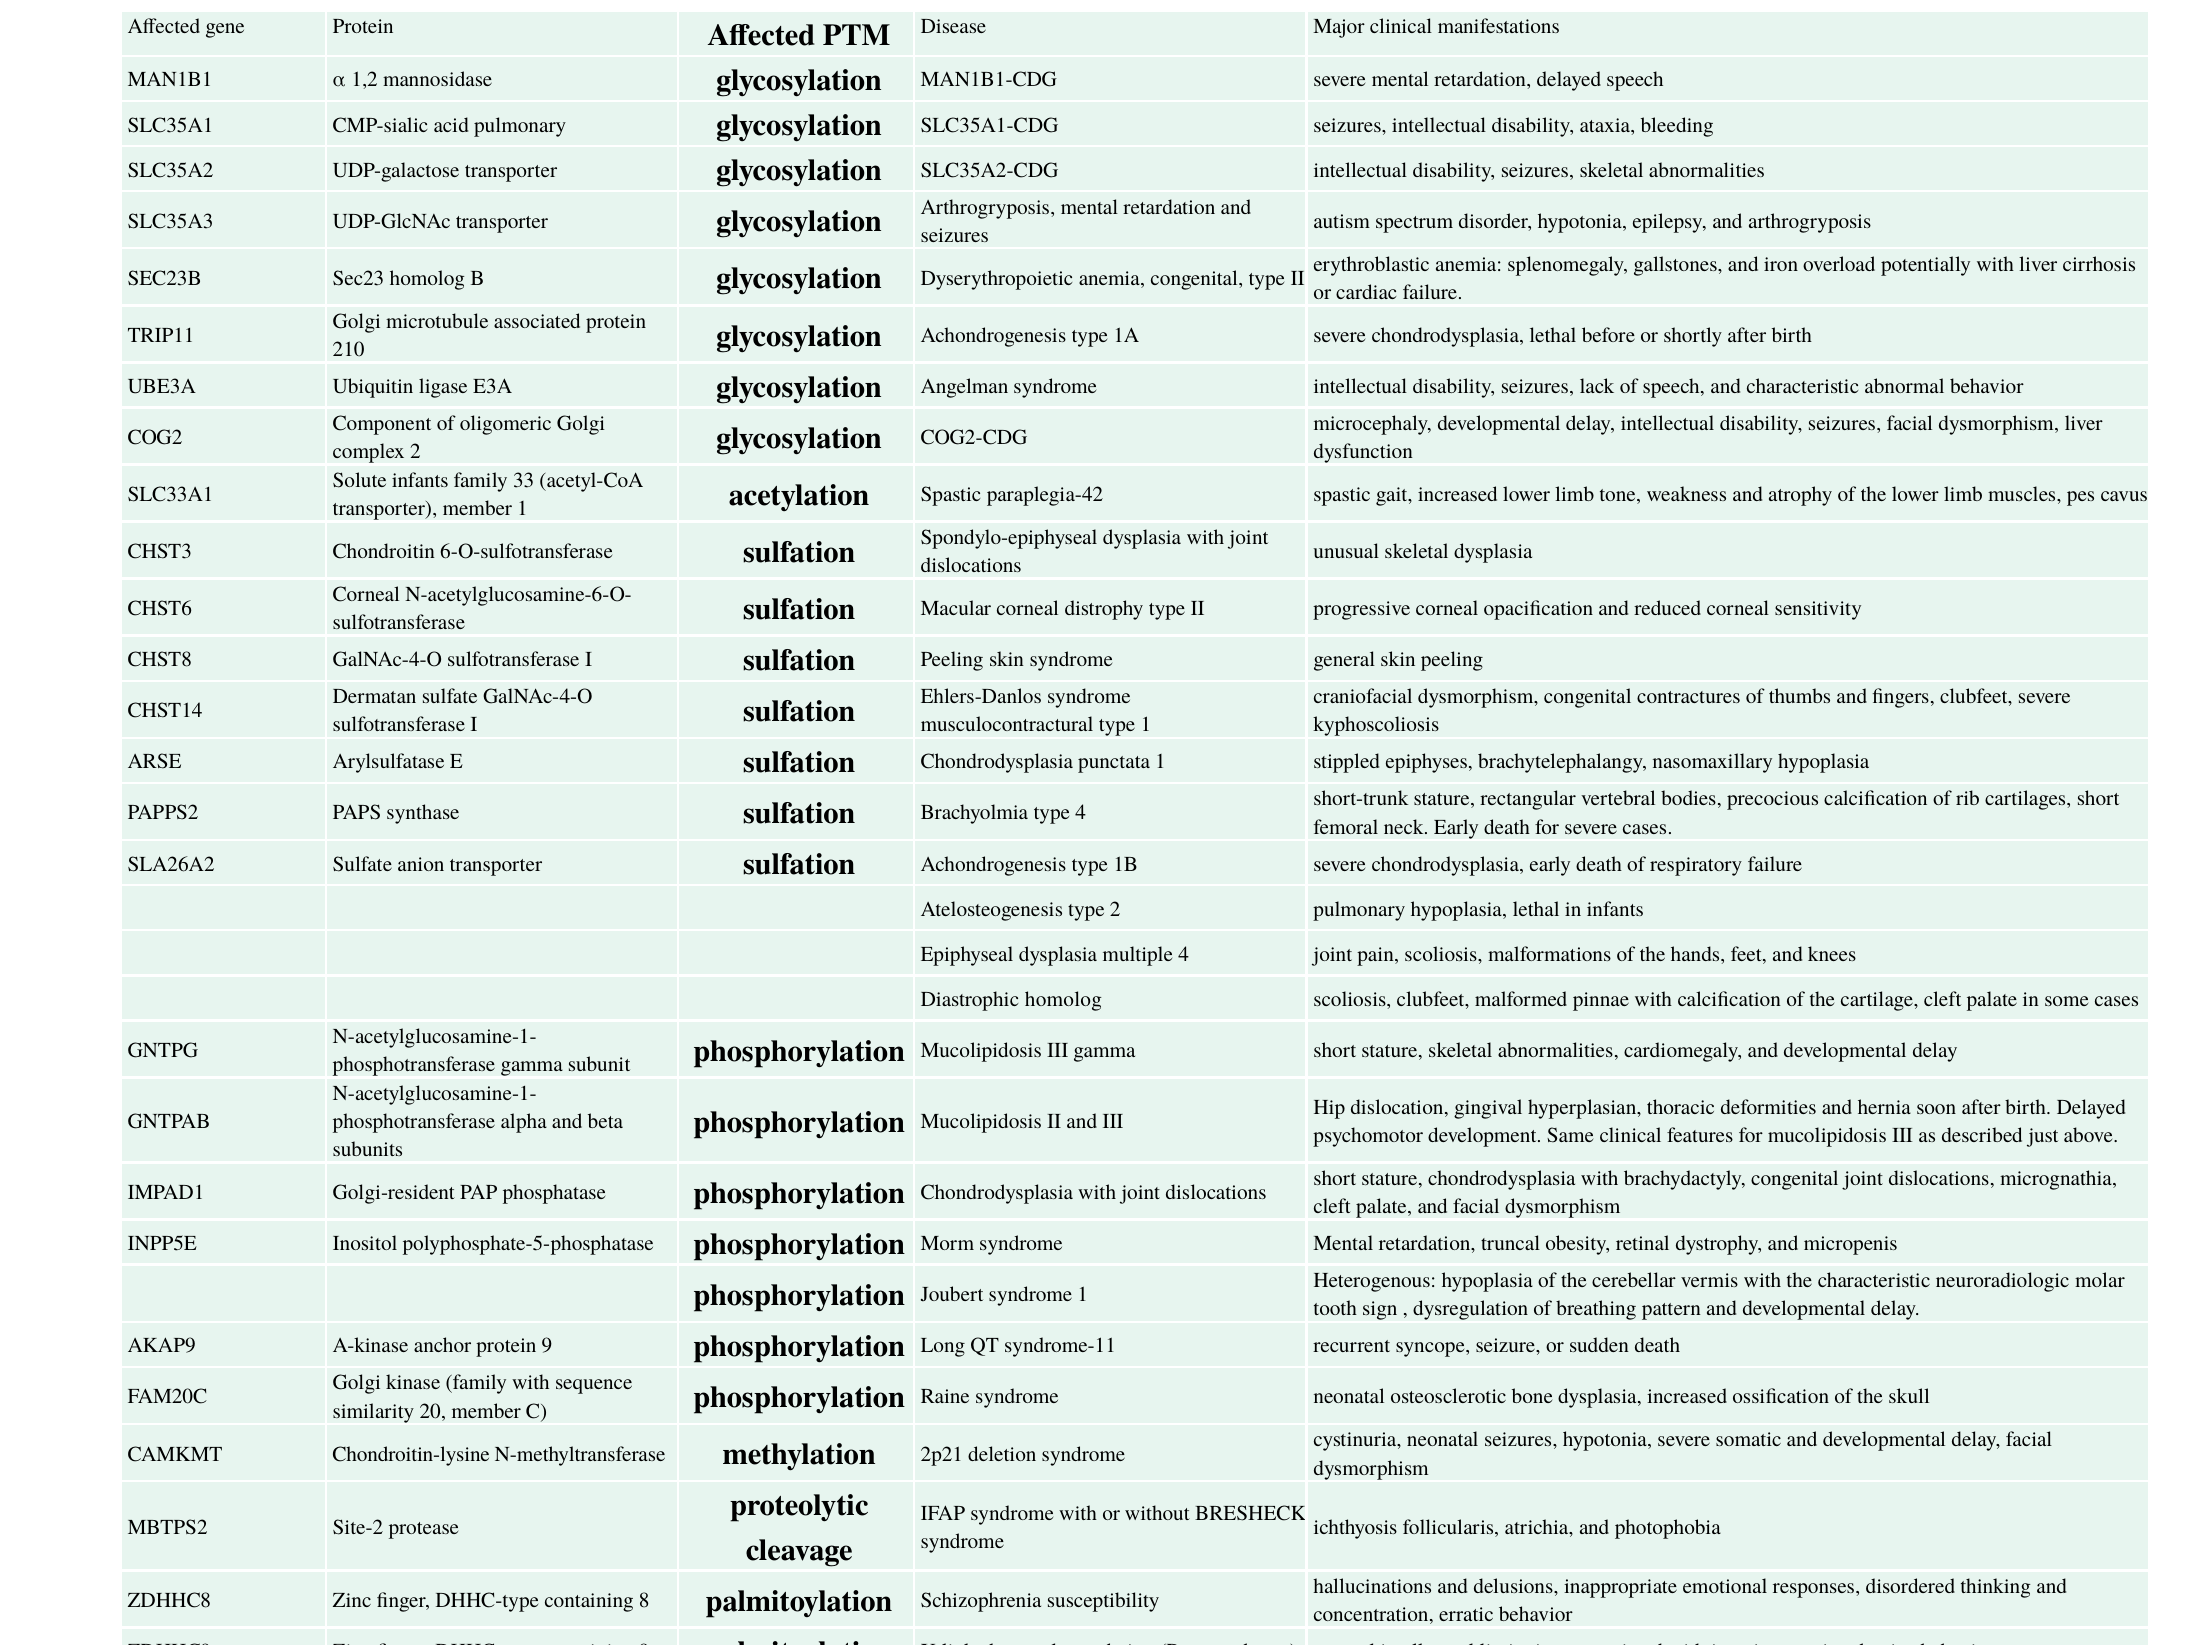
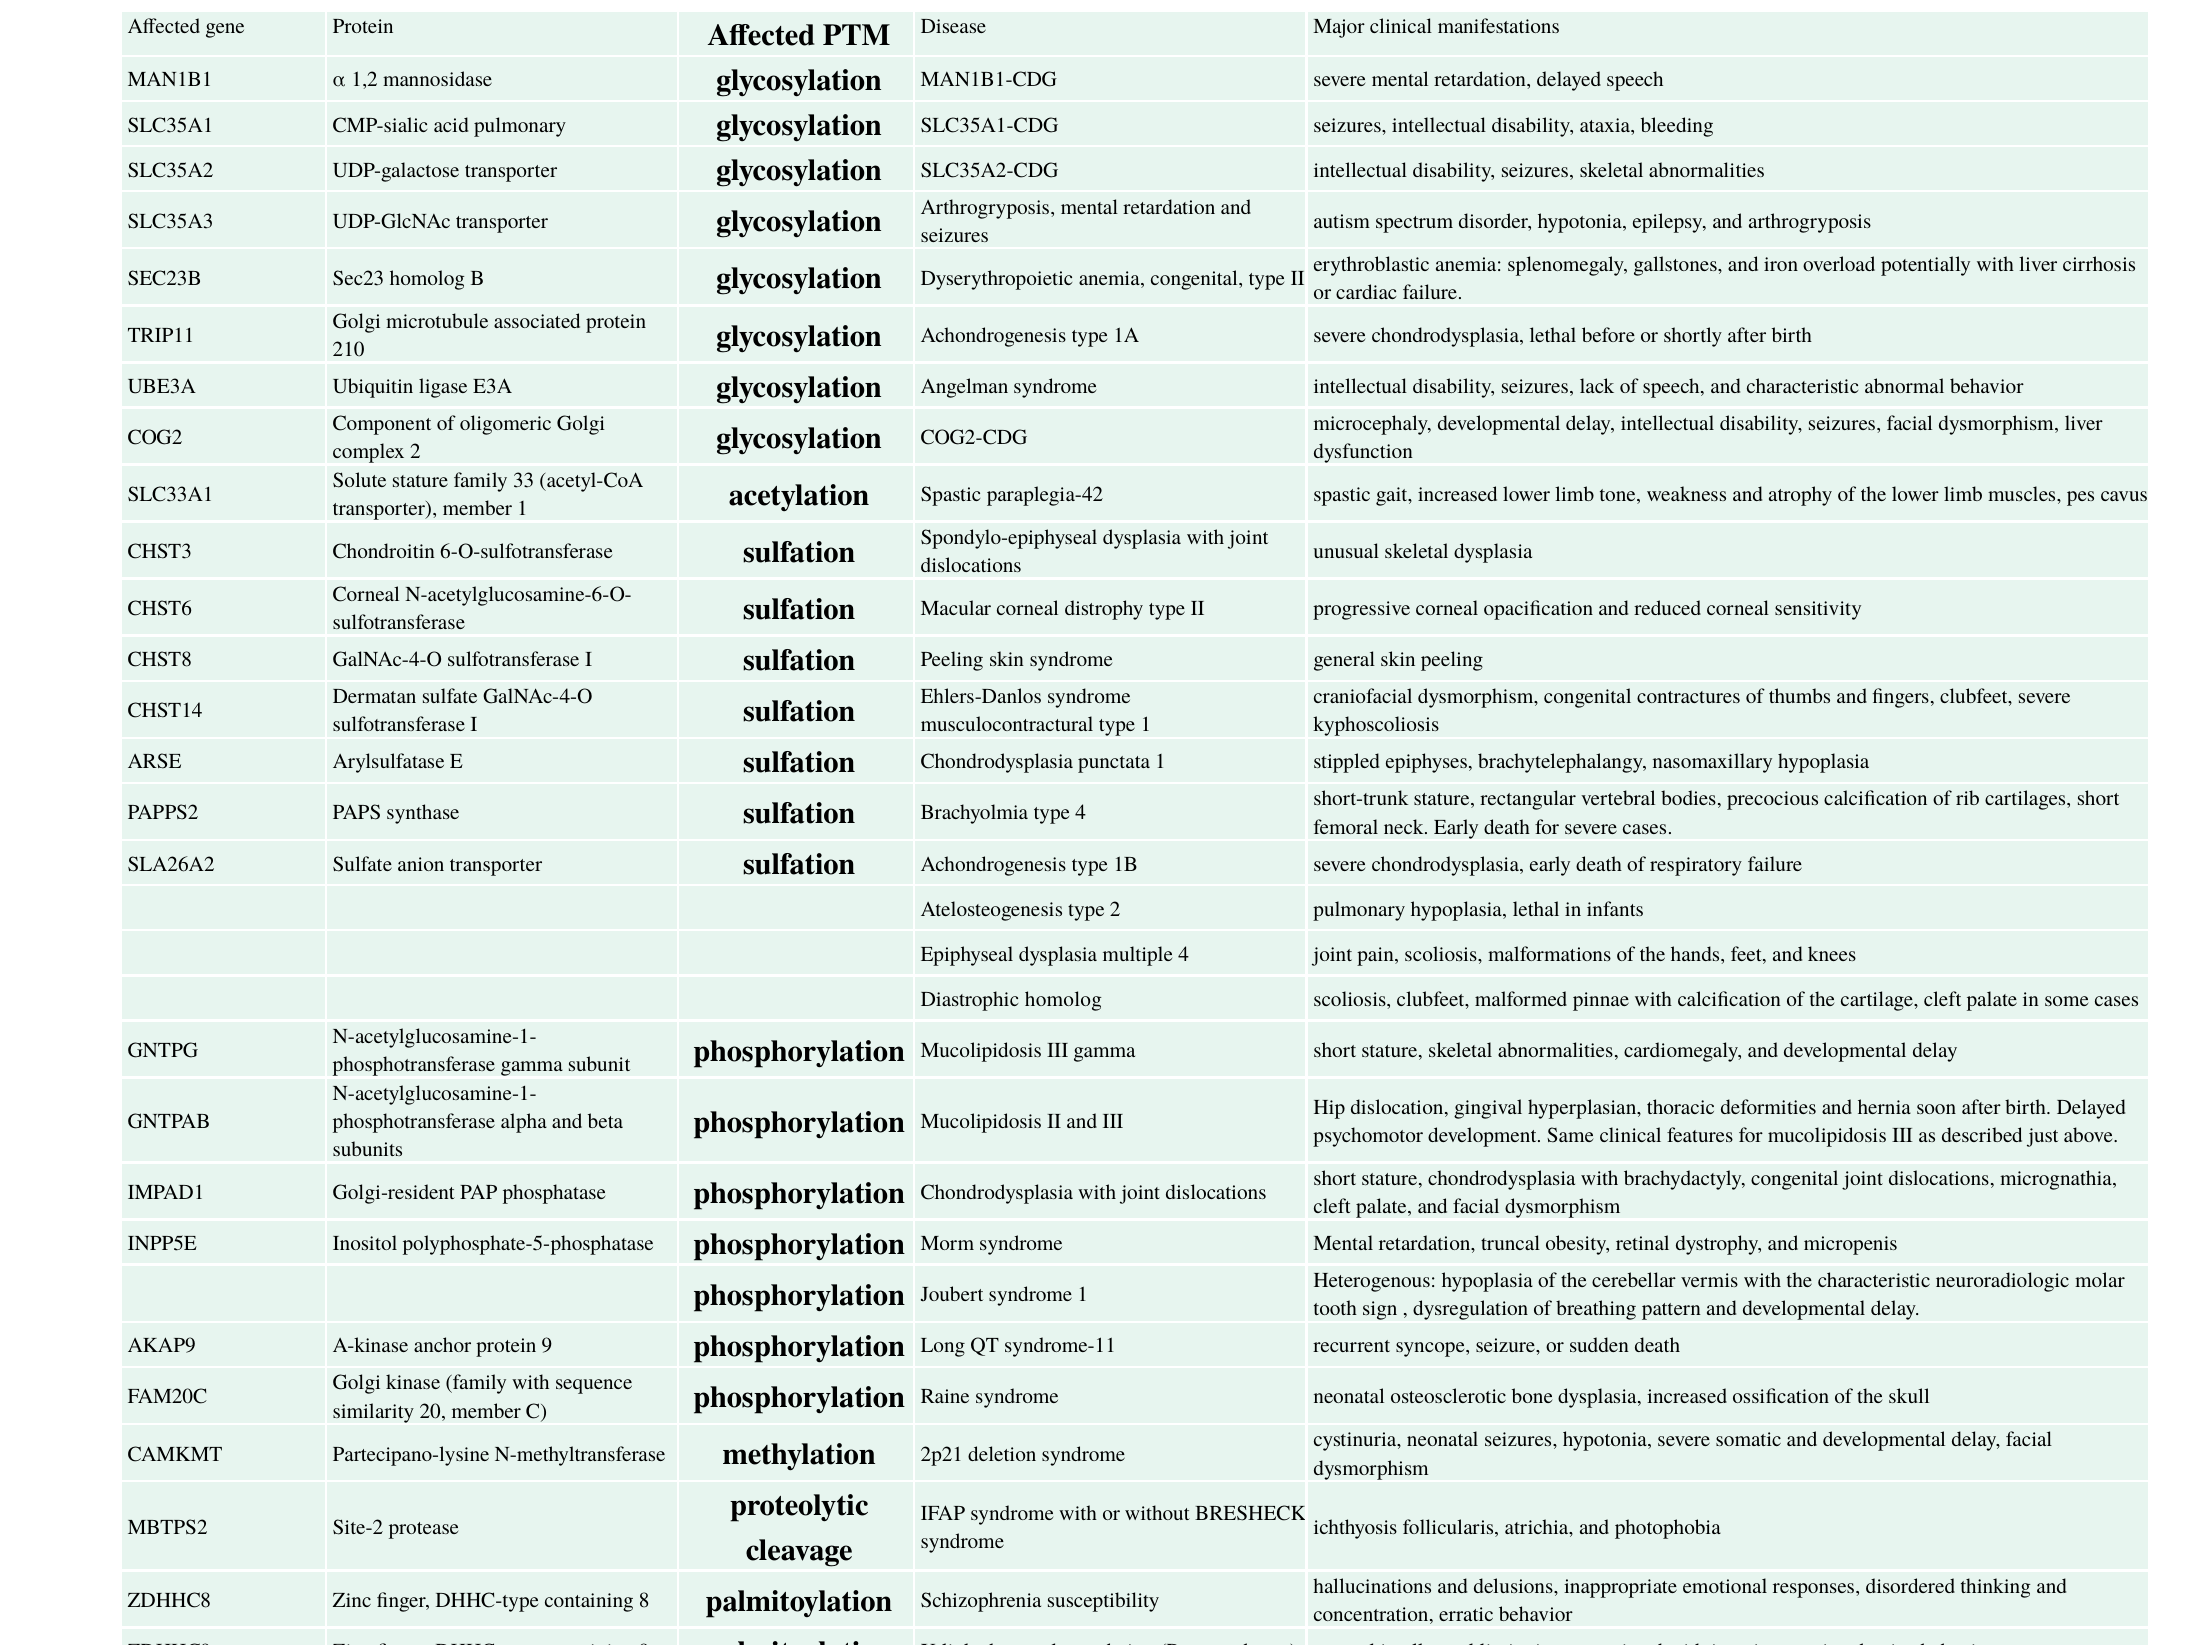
Solute infants: infants -> stature (420, 480)
Chondroitin-lysine: Chondroitin-lysine -> Partecipano-lysine (411, 1454)
